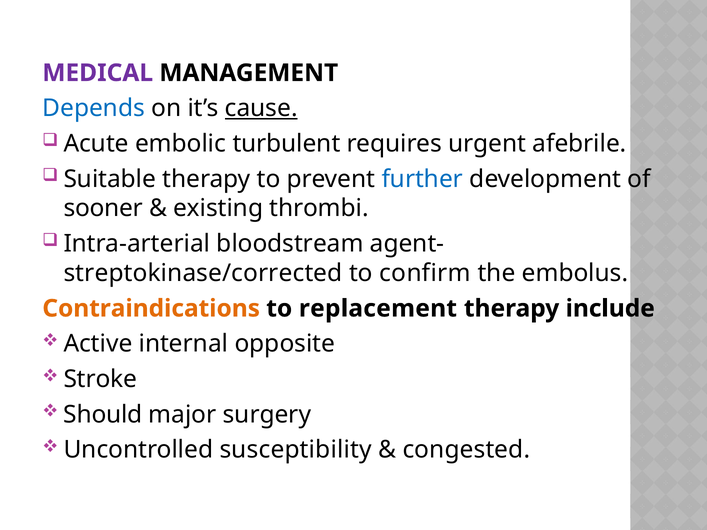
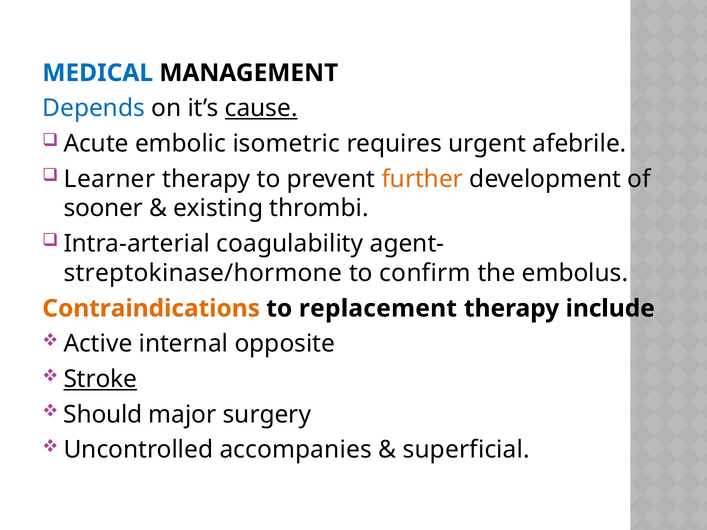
MEDICAL colour: purple -> blue (98, 73)
turbulent: turbulent -> isometric (286, 144)
Suitable: Suitable -> Learner (110, 179)
further colour: blue -> orange (422, 179)
bloodstream: bloodstream -> coagulability (290, 244)
streptokinase/corrected: streptokinase/corrected -> streptokinase/hormone (203, 273)
Stroke underline: none -> present (100, 379)
susceptibility: susceptibility -> accompanies (296, 450)
congested: congested -> superficial (466, 450)
